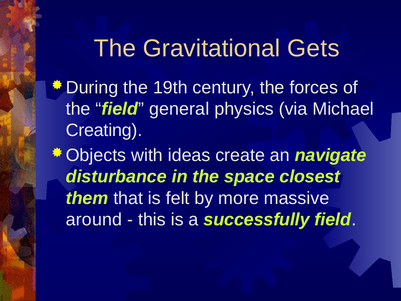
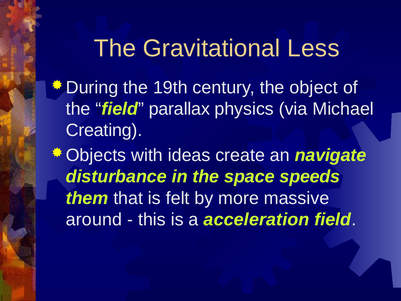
Gets: Gets -> Less (313, 48)
forces: forces -> object (314, 87)
general: general -> parallax (179, 109)
closest: closest -> speeds (310, 177)
successfully: successfully -> acceleration (257, 219)
